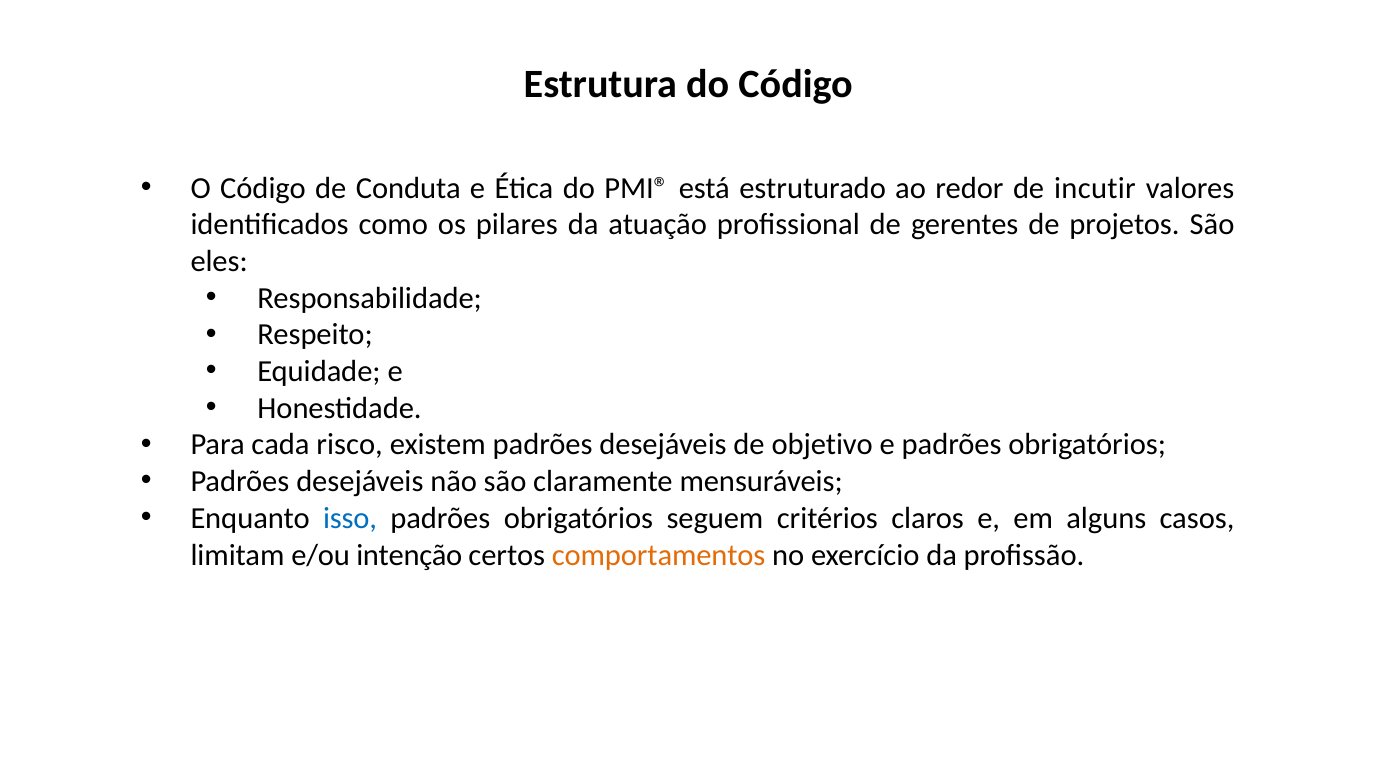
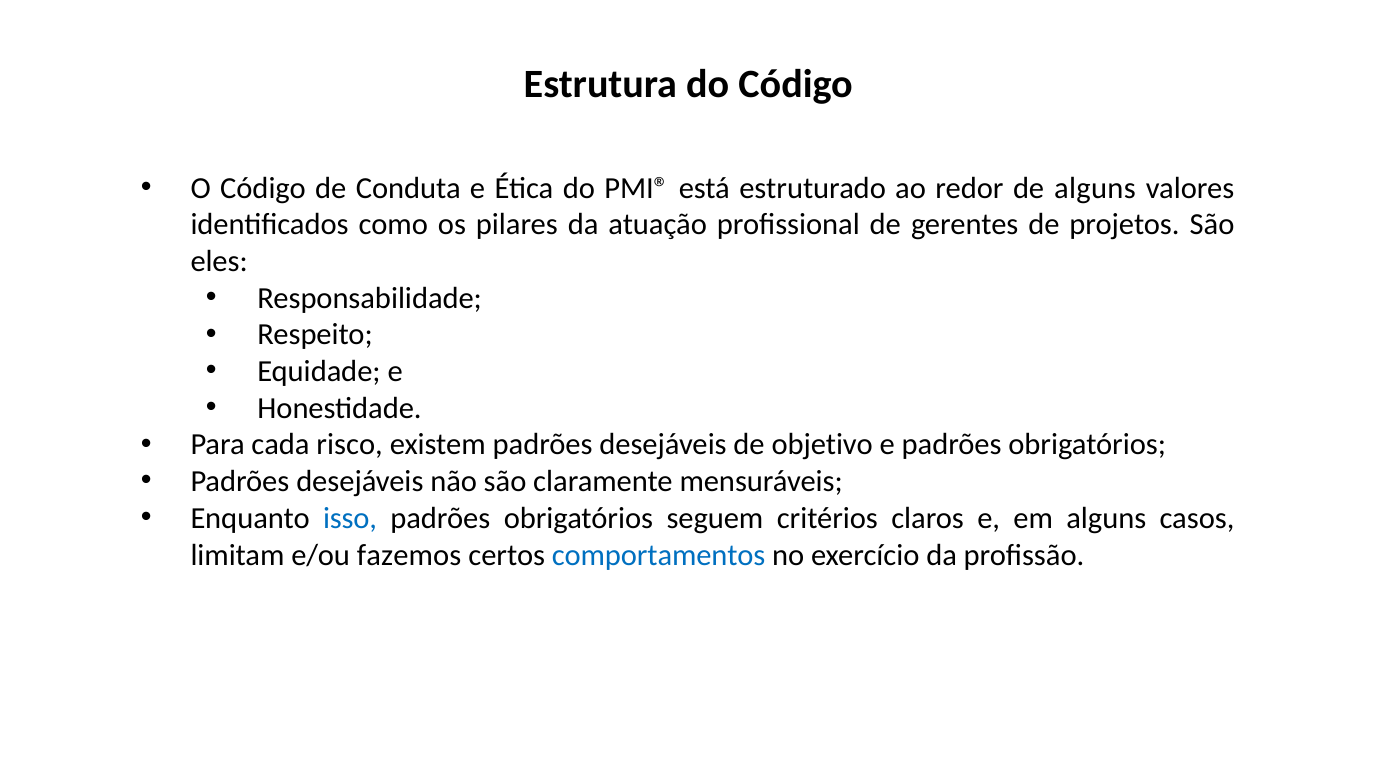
de incutir: incutir -> alguns (1095, 188)
intenção: intenção -> fazemos (409, 555)
comportamentos colour: orange -> blue (659, 555)
